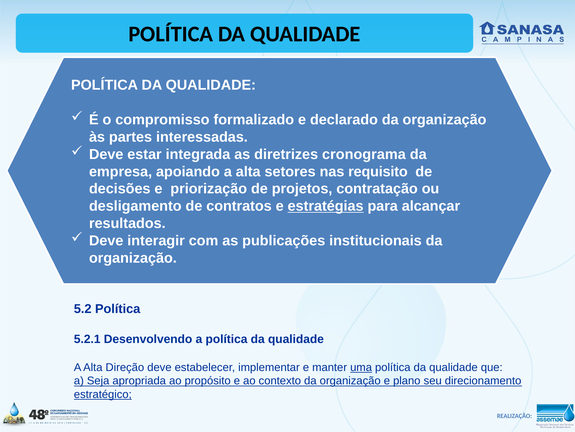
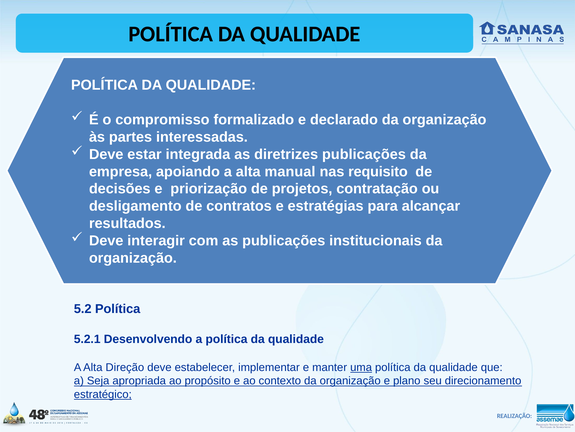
diretrizes cronograma: cronograma -> publicações (364, 154)
setores: setores -> manual (290, 171)
estratégias underline: present -> none (326, 206)
